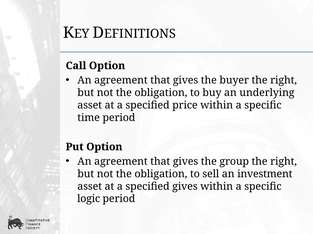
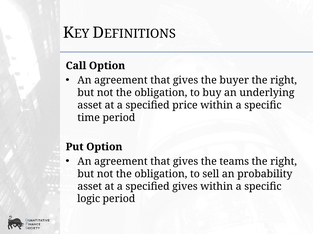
group: group -> teams (234, 162)
investment: investment -> probability (265, 174)
